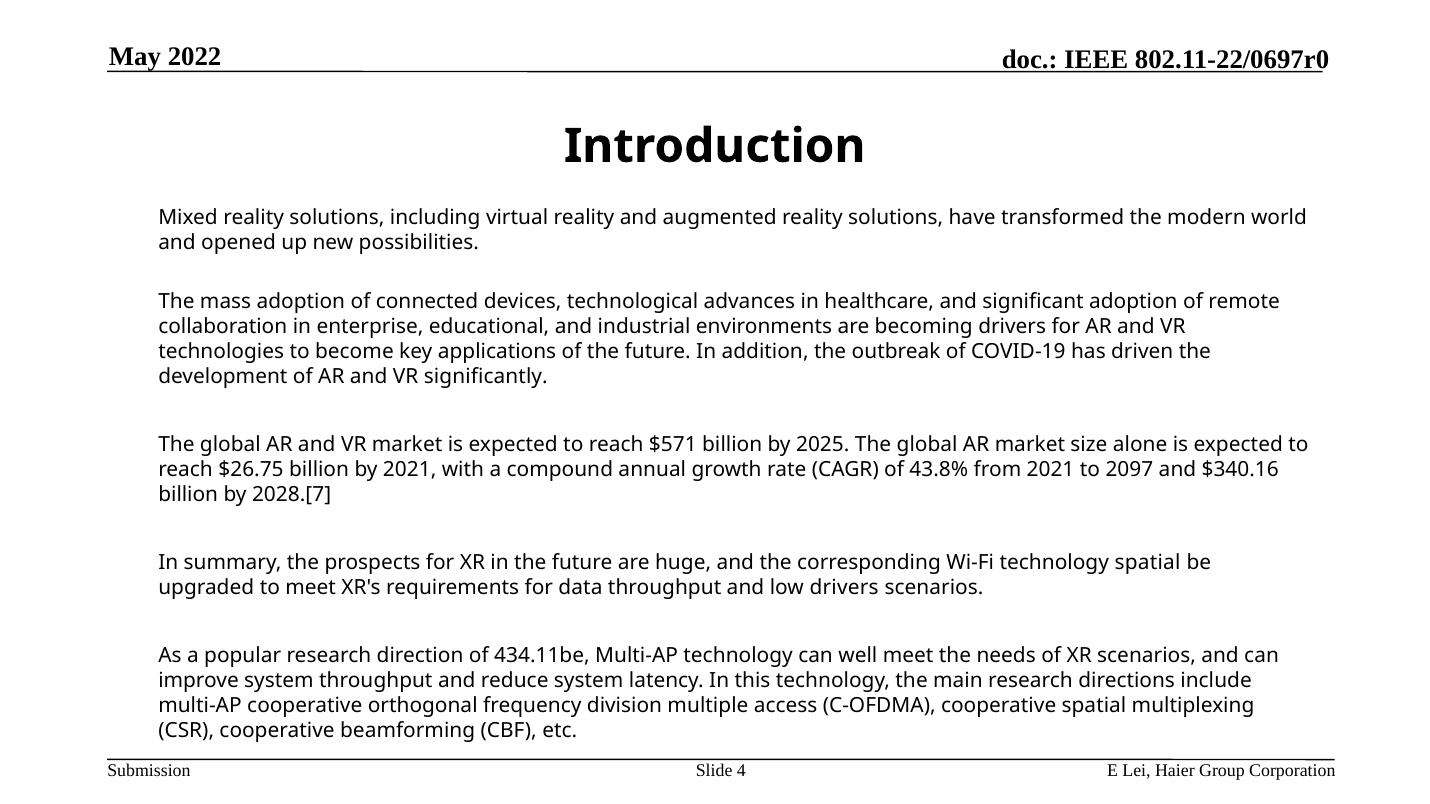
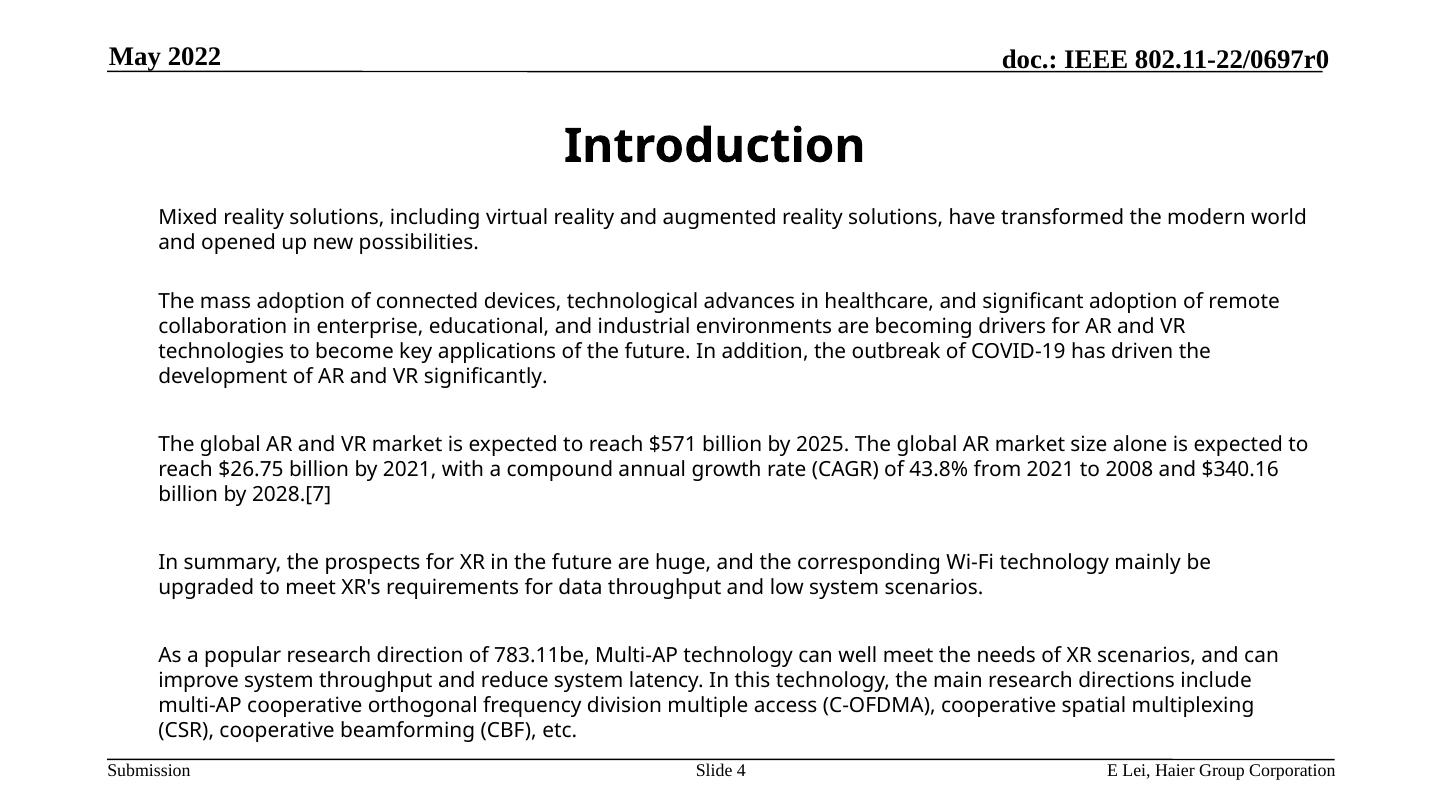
2097: 2097 -> 2008 (1129, 470)
technology spatial: spatial -> mainly (1148, 563)
low drivers: drivers -> system (844, 588)
434.11be: 434.11be -> 783.11be (542, 656)
